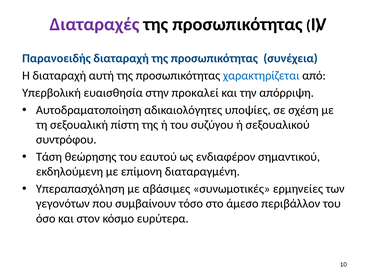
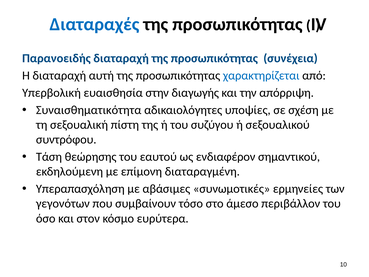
Διαταραχές colour: purple -> blue (94, 24)
προκαλεί: προκαλεί -> διαγωγής (195, 93)
Αυτοδραματοποίηση: Αυτοδραματοποίηση -> Συναισθηματικότητα (89, 110)
